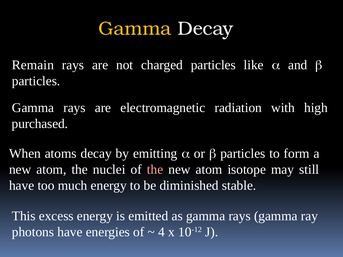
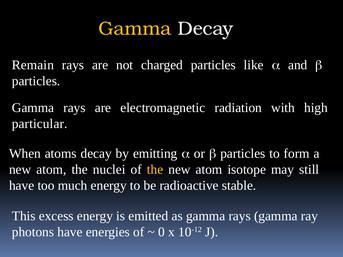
purchased: purchased -> particular (40, 124)
the colour: pink -> yellow (155, 170)
diminished: diminished -> radioactive (189, 186)
4: 4 -> 0 (162, 232)
